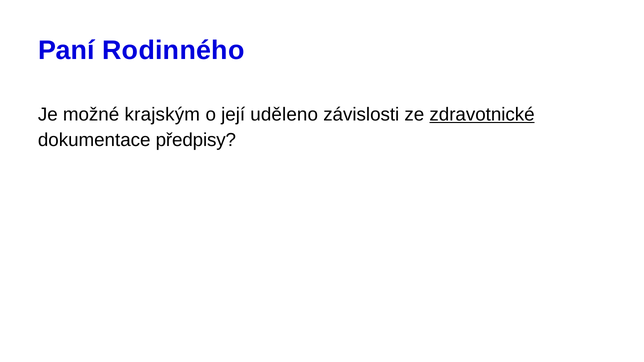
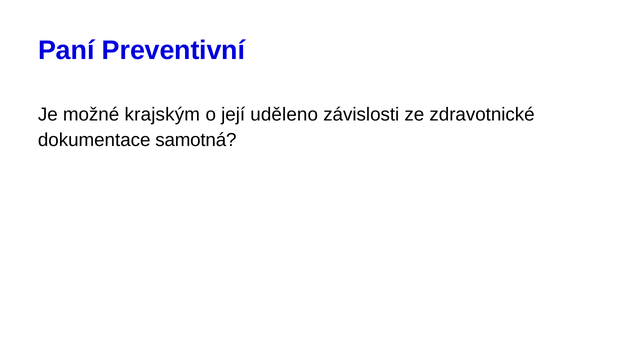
Rodinného: Rodinného -> Preventivní (174, 51)
zdravotnické underline: present -> none (482, 115)
předpisy: předpisy -> samotná (196, 140)
